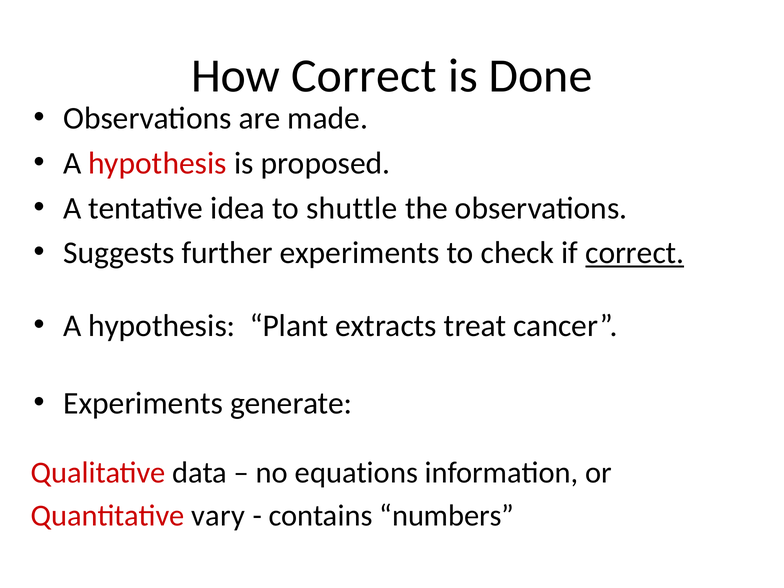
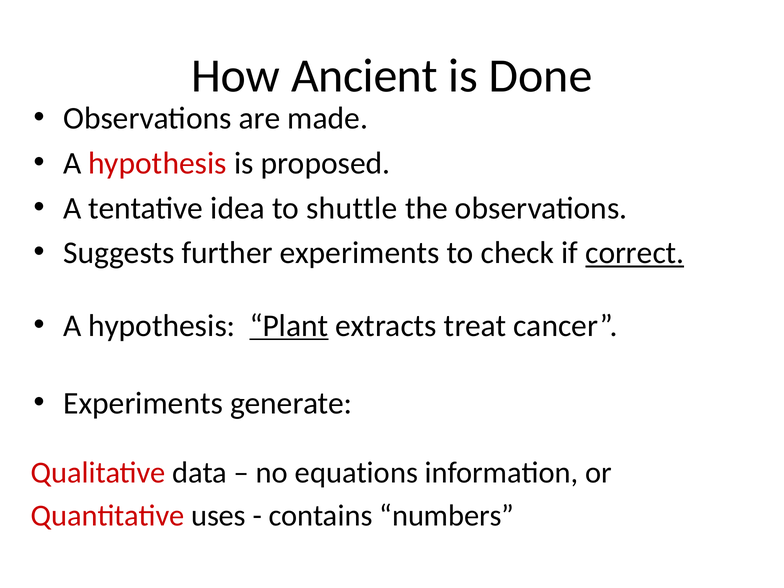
How Correct: Correct -> Ancient (364, 76)
Plant underline: none -> present (289, 326)
vary: vary -> uses (218, 516)
